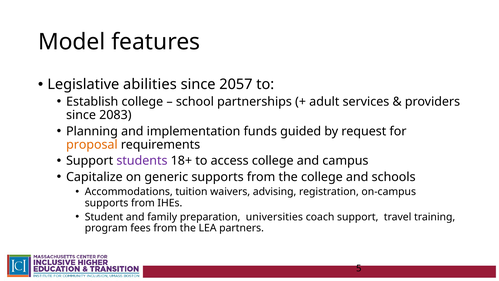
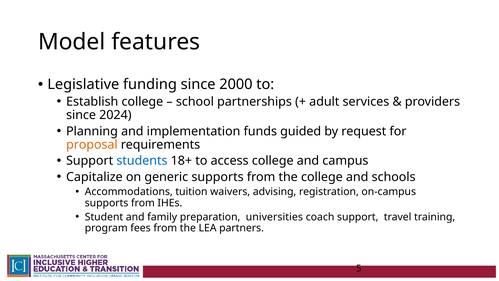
abilities: abilities -> funding (150, 84)
2057: 2057 -> 2000 (236, 84)
2083: 2083 -> 2024 (115, 115)
students colour: purple -> blue (142, 161)
